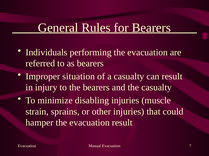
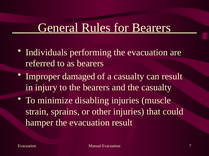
situation: situation -> damaged (79, 77)
